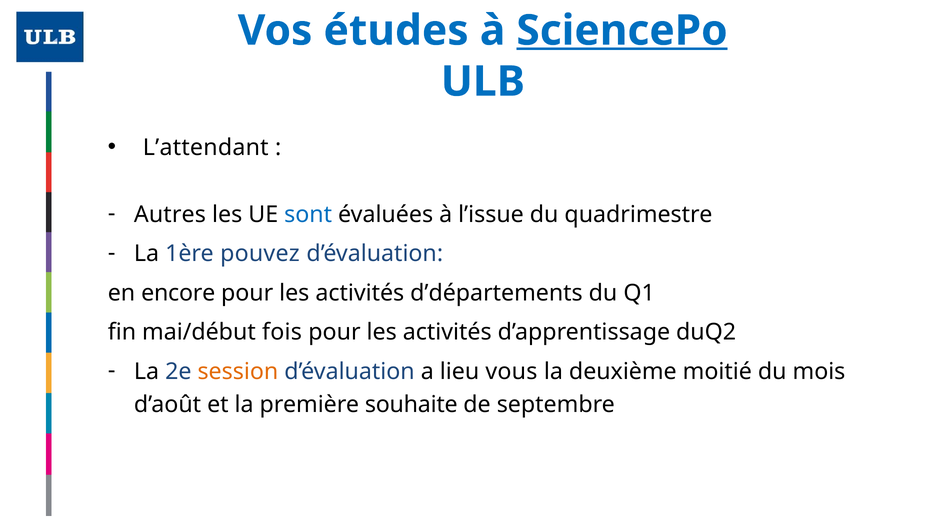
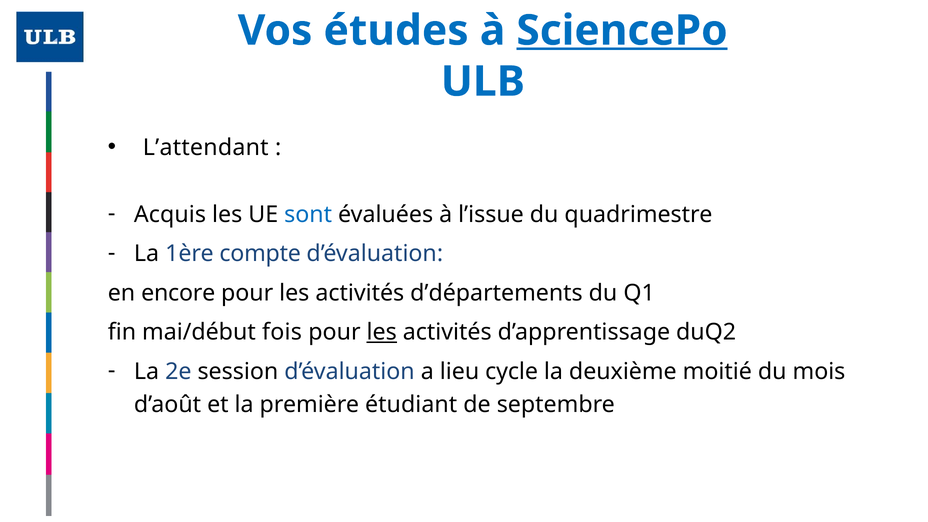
Autres: Autres -> Acquis (170, 215)
pouvez: pouvez -> compte (260, 254)
les underline: none -> present (382, 332)
session colour: orange -> black (238, 371)
vous: vous -> cycle (512, 371)
souhaite: souhaite -> étudiant (411, 405)
